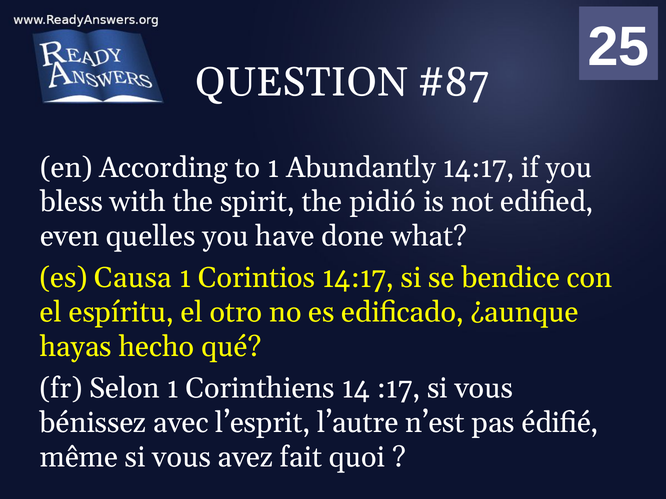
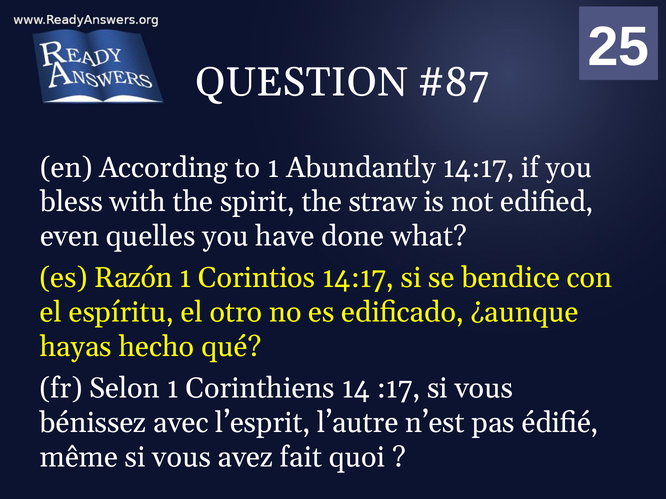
pidió: pidió -> straw (383, 202)
Causa: Causa -> Razón (133, 278)
